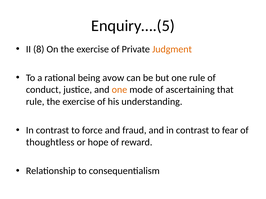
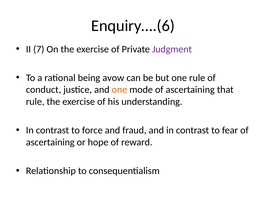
Enquiry….(5: Enquiry….(5 -> Enquiry….(6 (133, 26)
8: 8 -> 7 (39, 49)
Judgment colour: orange -> purple (172, 49)
thoughtless: thoughtless -> ascertaining (50, 143)
